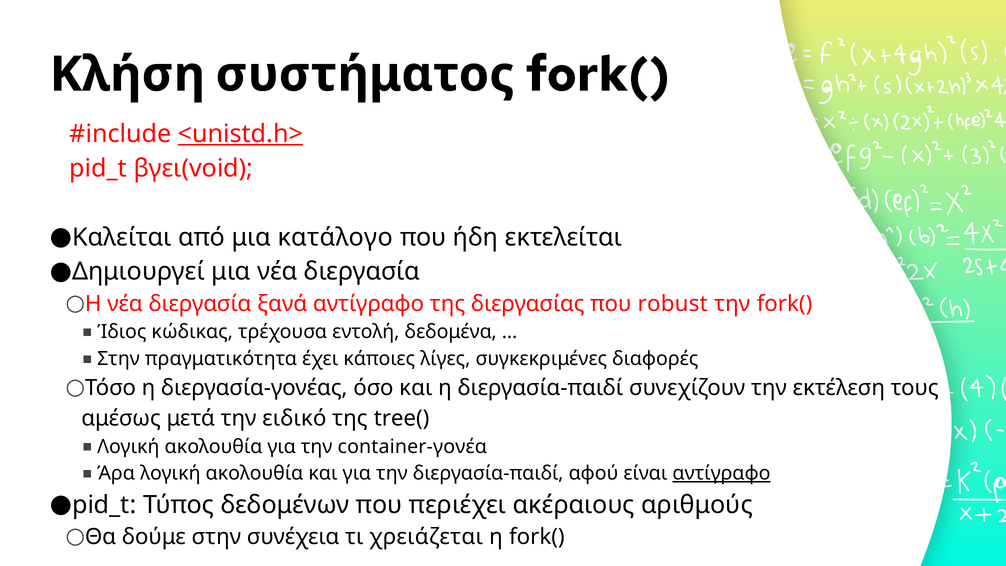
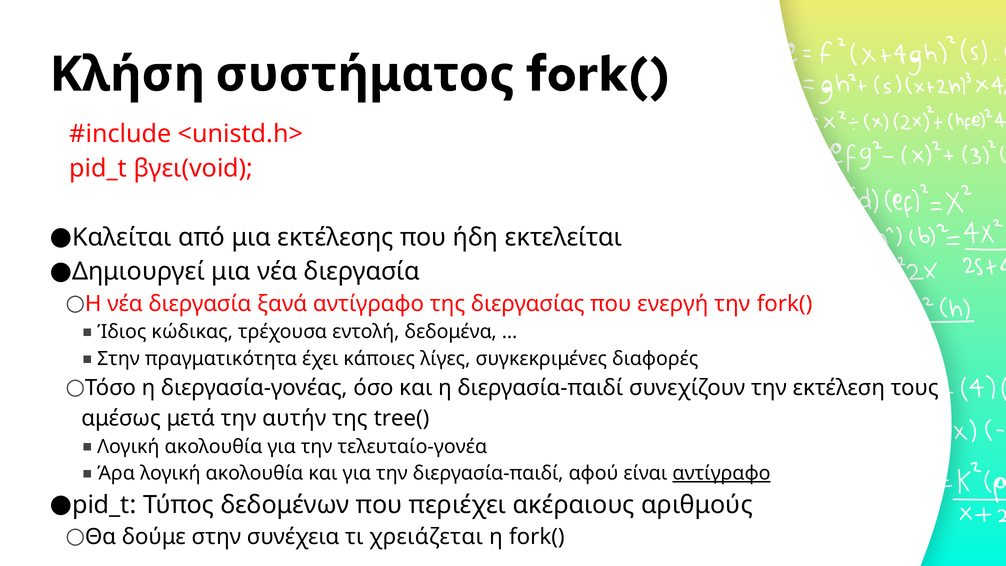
<unistd.h> underline: present -> none (240, 134)
κατάλογο: κατάλογο -> εκτέλεσης (335, 237)
robust: robust -> ενεργή (673, 304)
ειδικό: ειδικό -> αυτήν (294, 418)
container-γονέα: container-γονέα -> τελευταίο-γονέα (412, 446)
